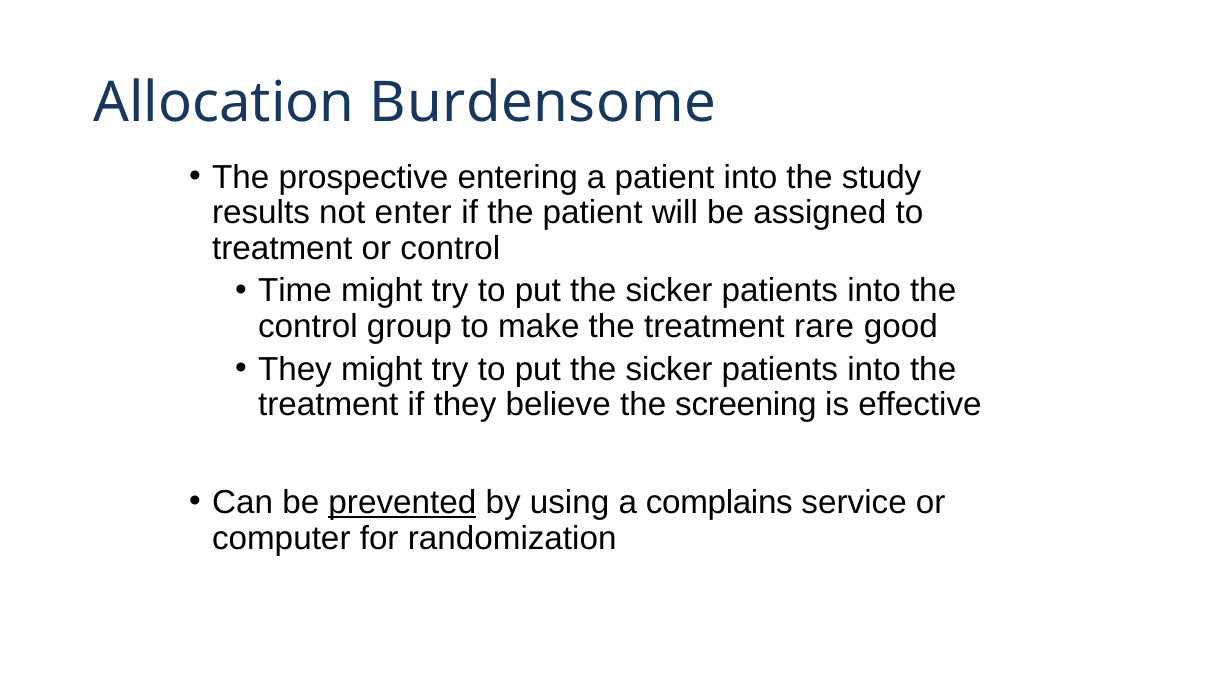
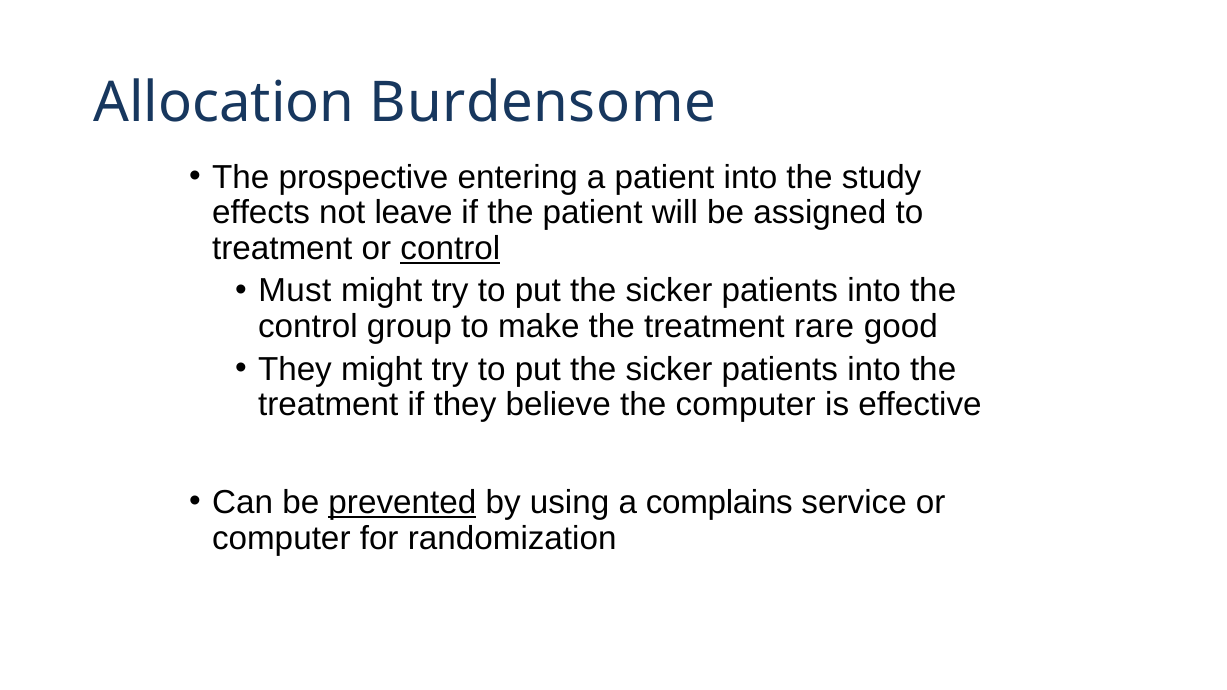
results: results -> effects (261, 213)
enter: enter -> leave (414, 213)
control underline: none -> present (450, 249)
Time: Time -> Must (295, 291)
the screening: screening -> computer (746, 405)
